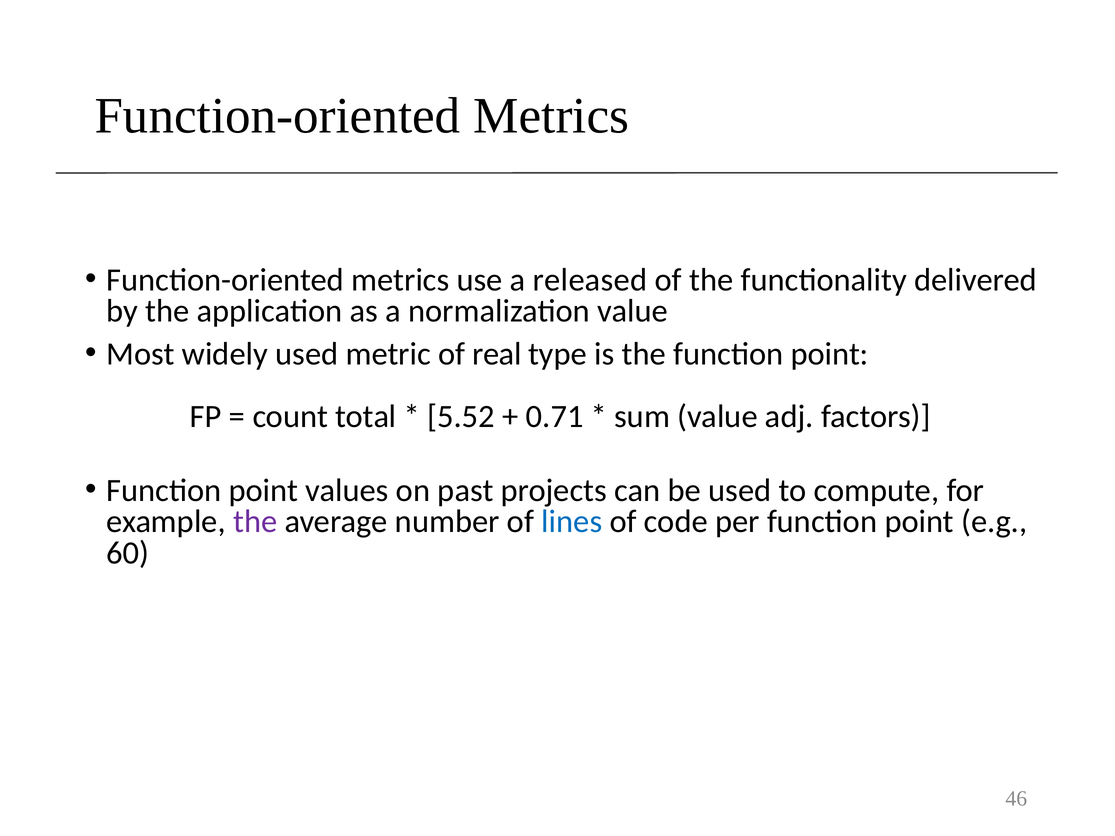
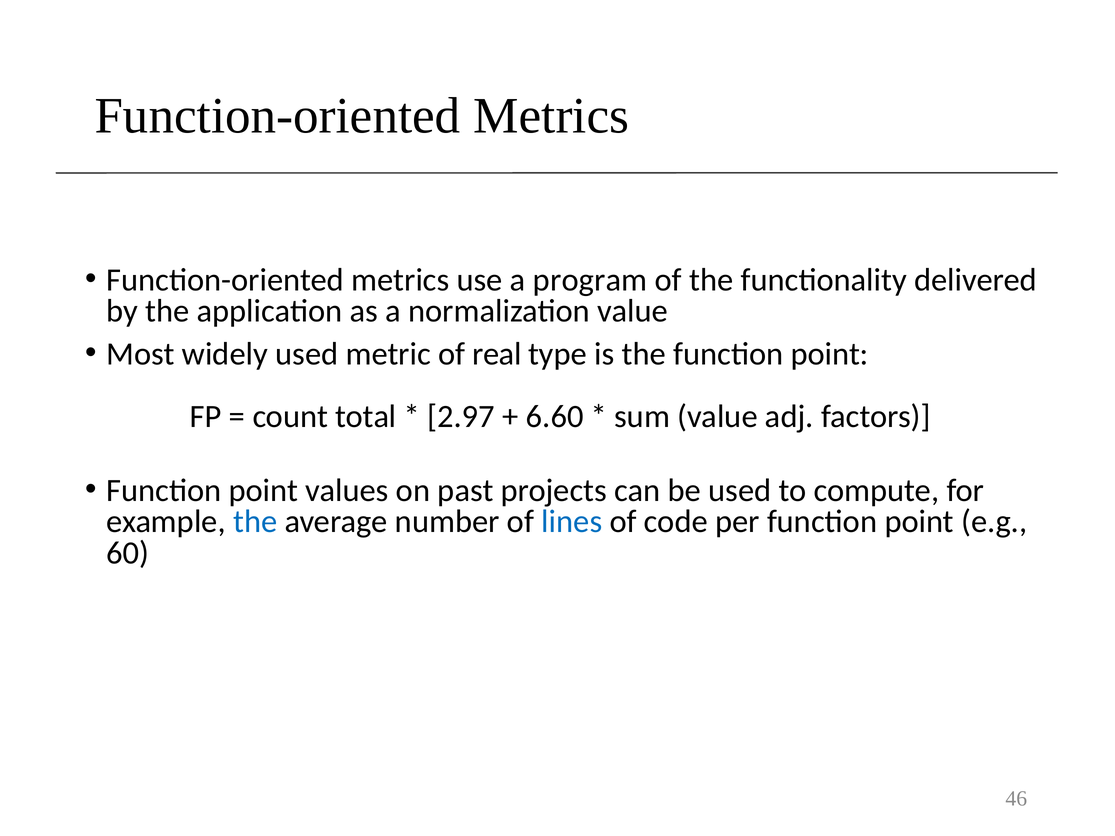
released: released -> program (590, 280)
5.52: 5.52 -> 2.97 (461, 416)
0.71: 0.71 -> 6.60 (555, 416)
the colour: purple -> blue (255, 522)
